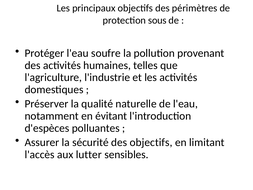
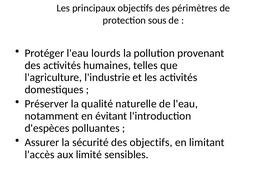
soufre: soufre -> lourds (106, 53)
lutter: lutter -> limité (89, 154)
